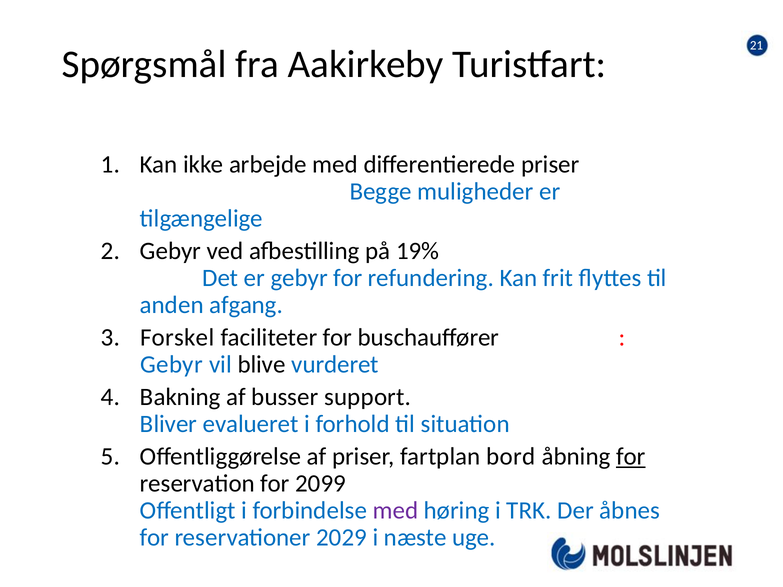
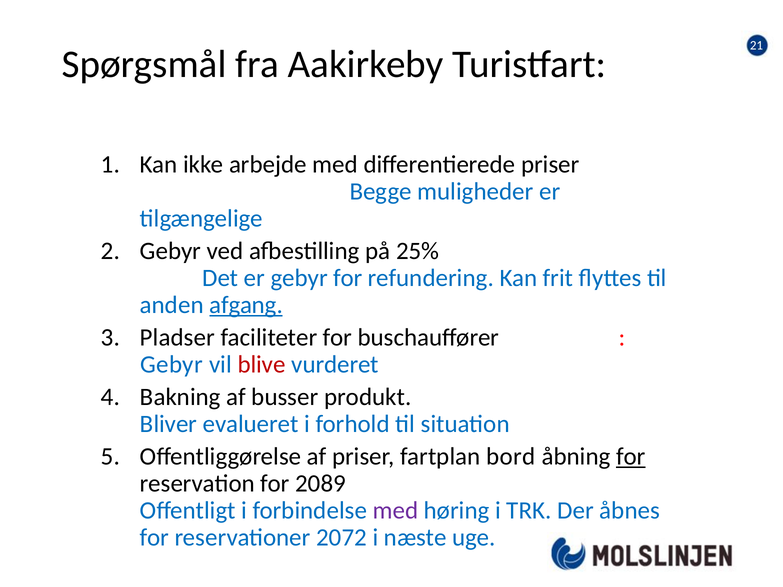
19%: 19% -> 25% (418, 251)
afgang underline: none -> present (246, 305)
Forskel: Forskel -> Pladser (177, 338)
blive colour: black -> red (262, 365)
support: support -> produkt (368, 397)
2099: 2099 -> 2089 (321, 483)
2029: 2029 -> 2072 (342, 538)
